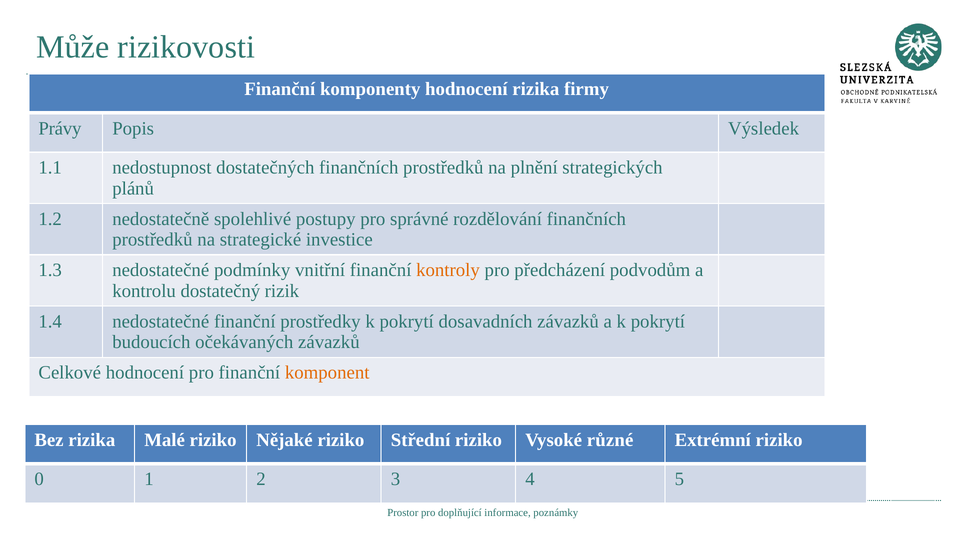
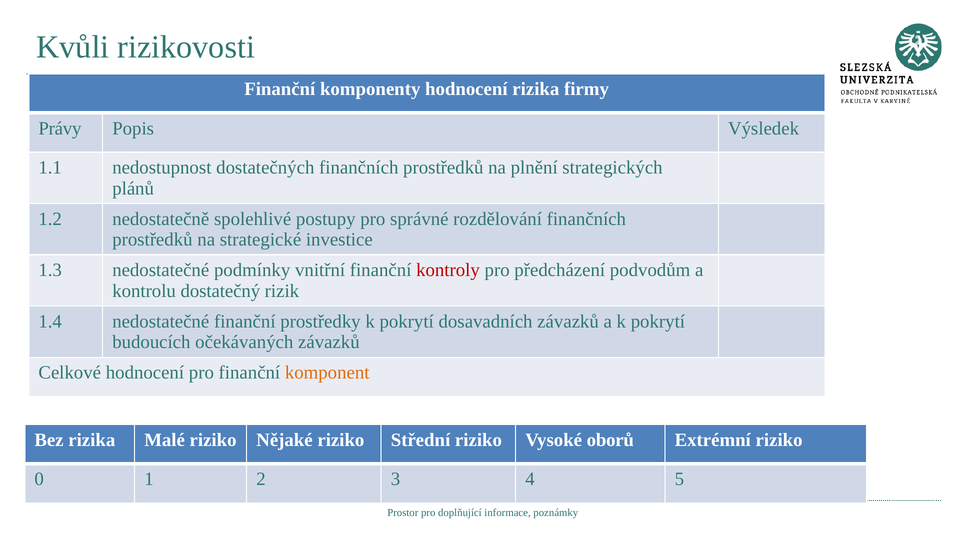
Může: Může -> Kvůli (73, 47)
kontroly colour: orange -> red (448, 270)
různé: různé -> oborů (610, 439)
